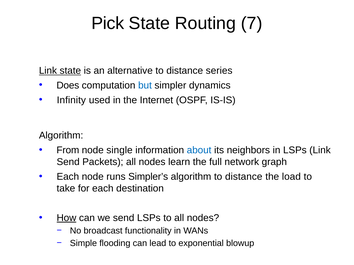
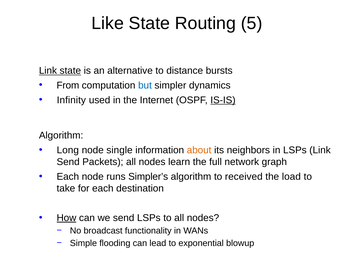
Pick: Pick -> Like (108, 23)
7: 7 -> 5 (252, 23)
series: series -> bursts (219, 71)
Does: Does -> From (68, 85)
IS-IS underline: none -> present (223, 100)
From: From -> Long (68, 150)
about colour: blue -> orange (199, 150)
algorithm to distance: distance -> received (244, 177)
